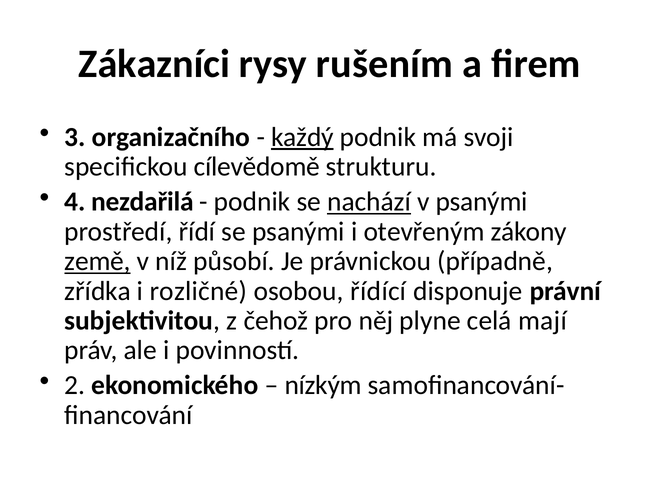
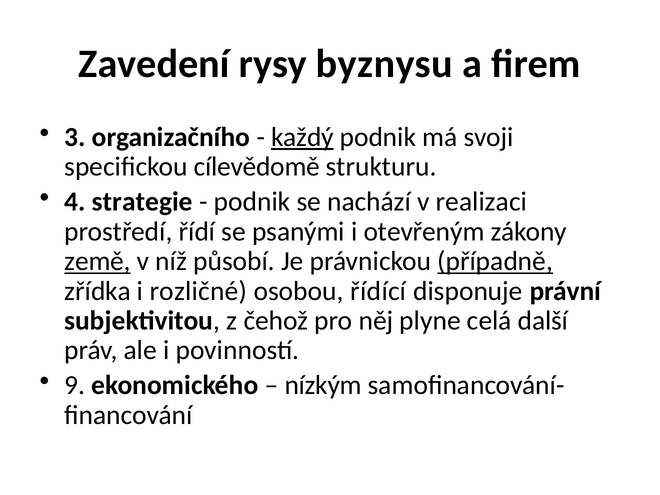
Zákazníci: Zákazníci -> Zavedení (154, 64)
rušením: rušením -> byznysu (384, 64)
nezdařilá: nezdařilá -> strategie (142, 202)
nachází underline: present -> none (369, 202)
v psanými: psanými -> realizaci (481, 202)
případně underline: none -> present (495, 261)
mají: mají -> další (543, 321)
2: 2 -> 9 (75, 385)
